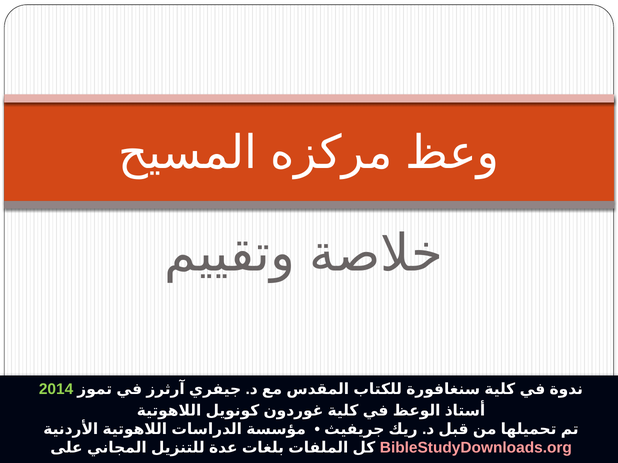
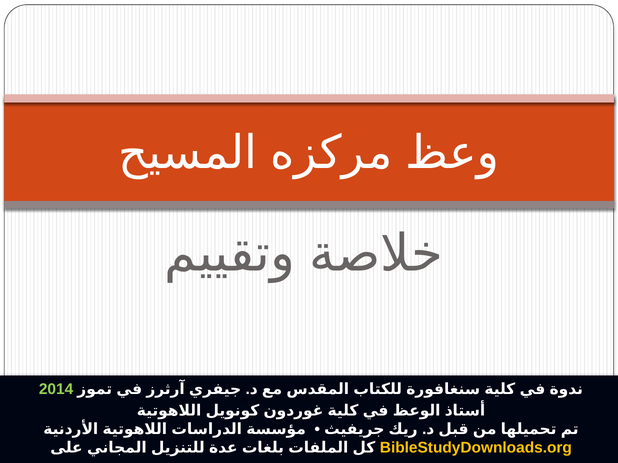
BibleStudyDownloads.org colour: pink -> yellow (476, 448)
